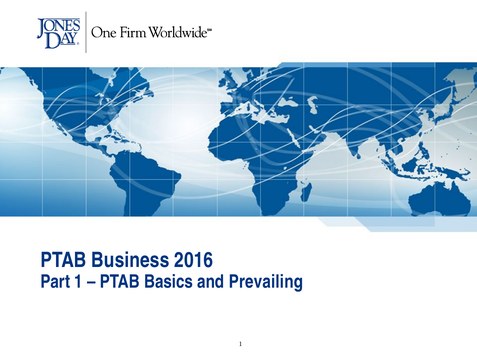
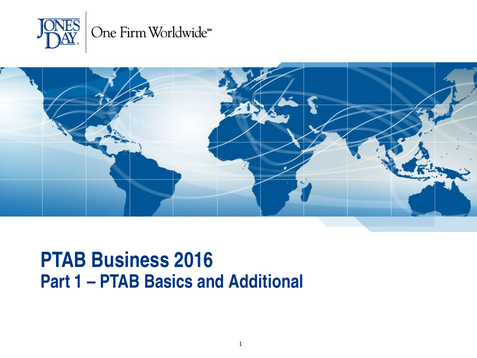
Prevailing: Prevailing -> Additional (266, 282)
